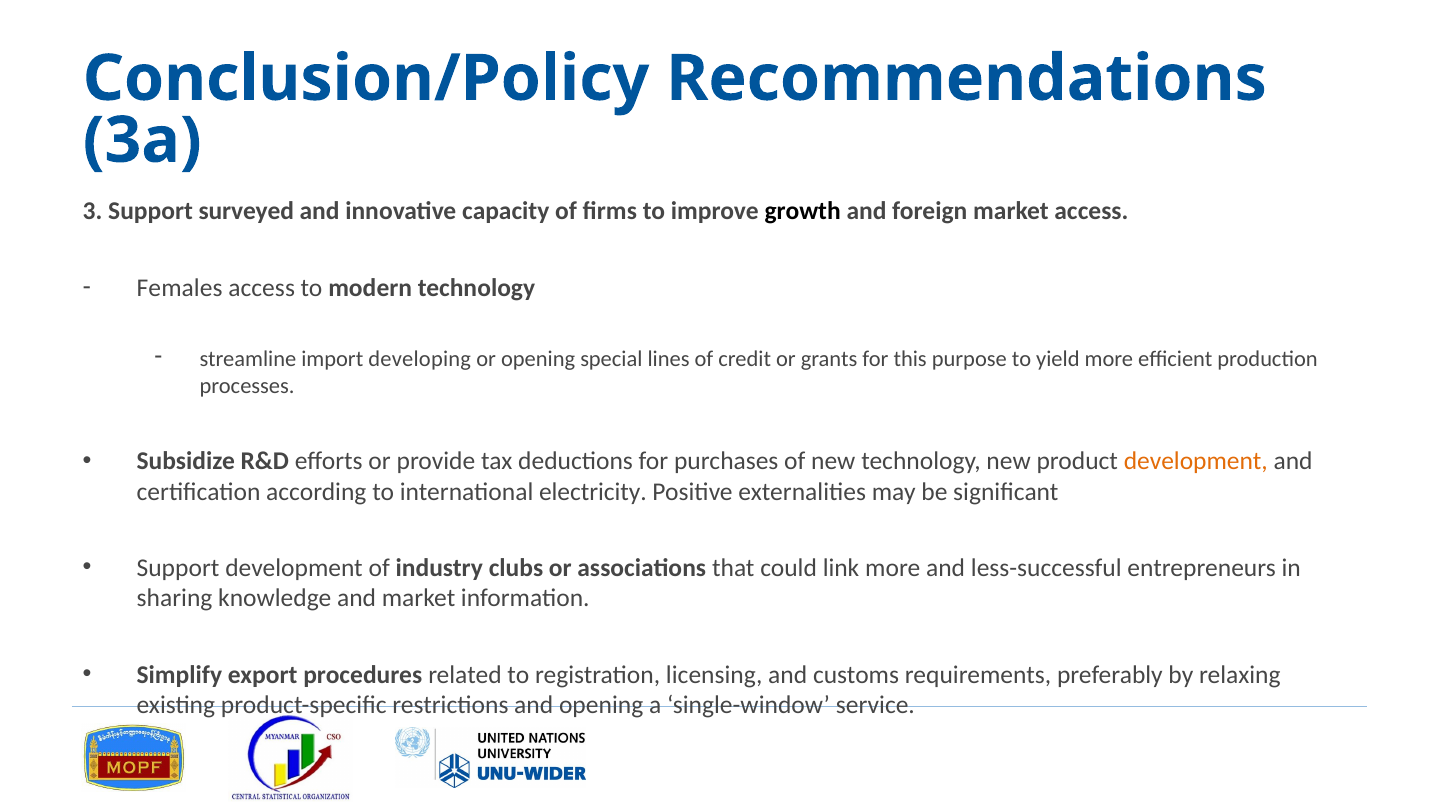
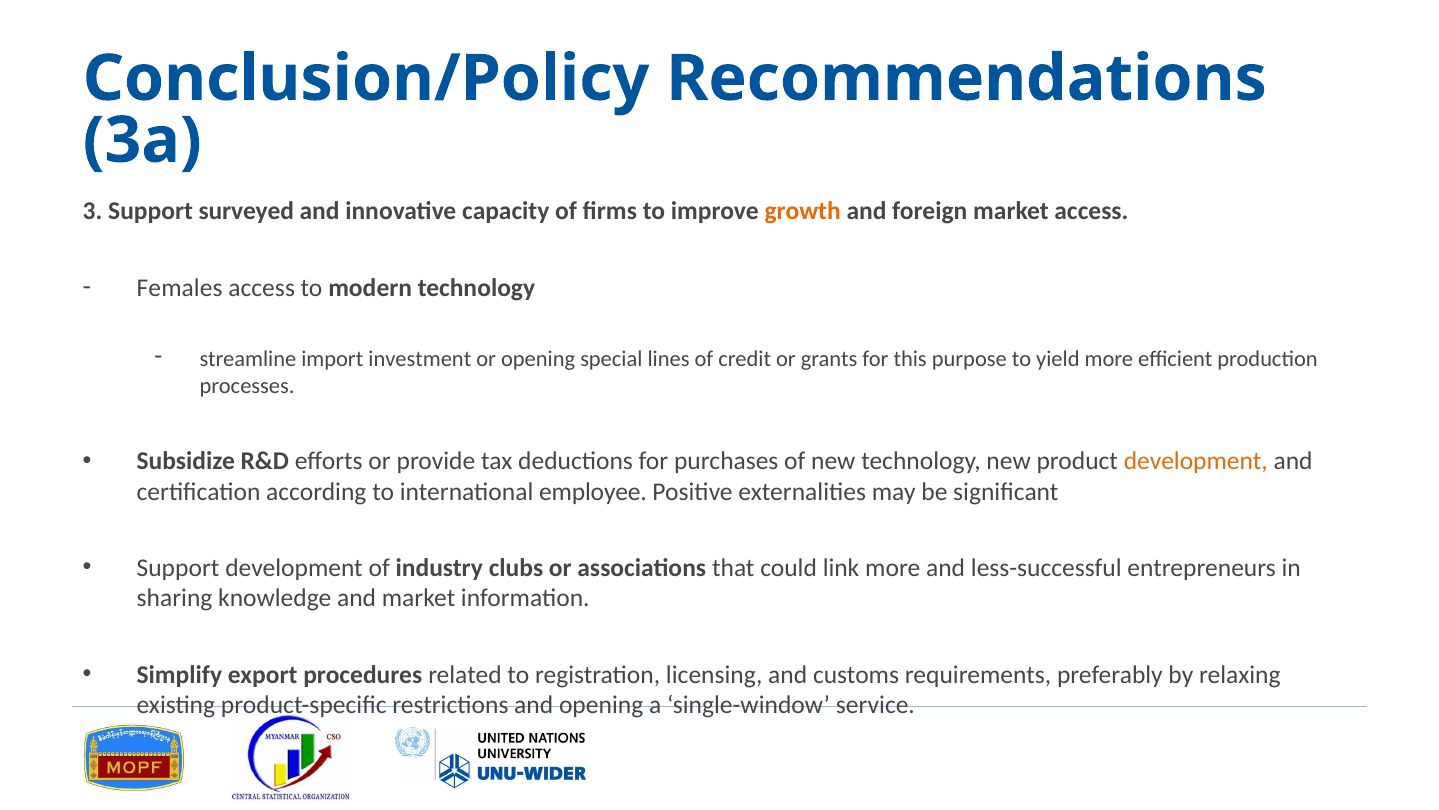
growth colour: black -> orange (803, 211)
developing: developing -> investment (420, 359)
electricity: electricity -> employee (593, 491)
